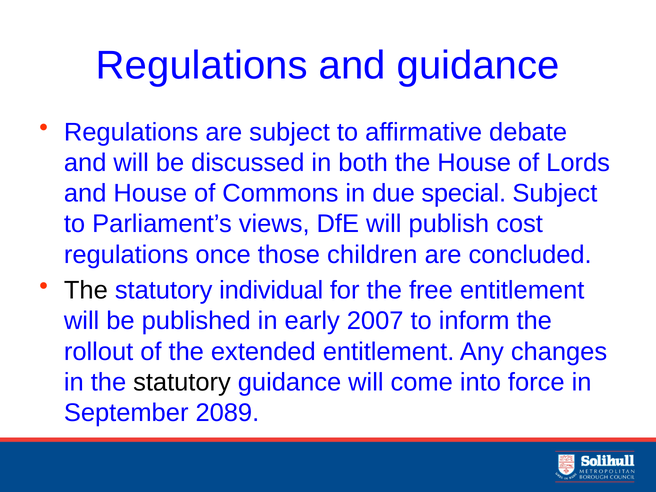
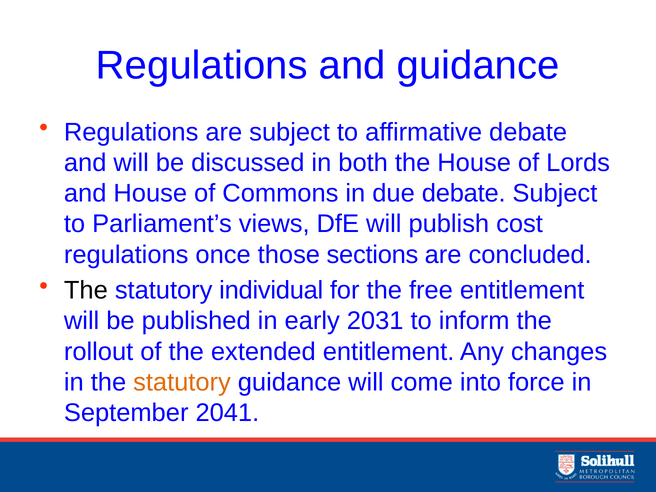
due special: special -> debate (464, 193)
children: children -> sections (372, 255)
2007: 2007 -> 2031 (375, 321)
statutory colour: black -> orange (182, 382)
2089: 2089 -> 2041 (227, 413)
